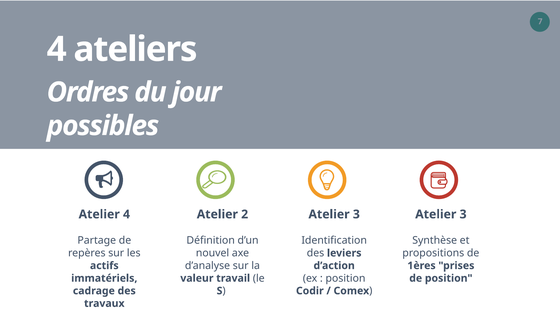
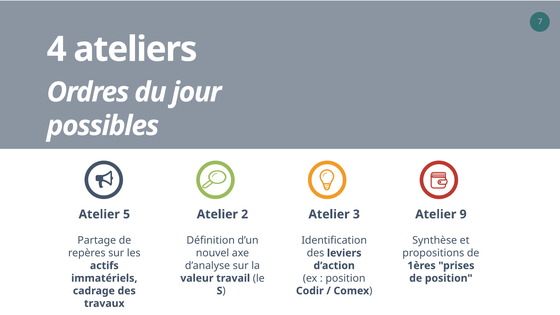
Atelier 4: 4 -> 5 (127, 214)
3: 3 -> 9 (463, 214)
